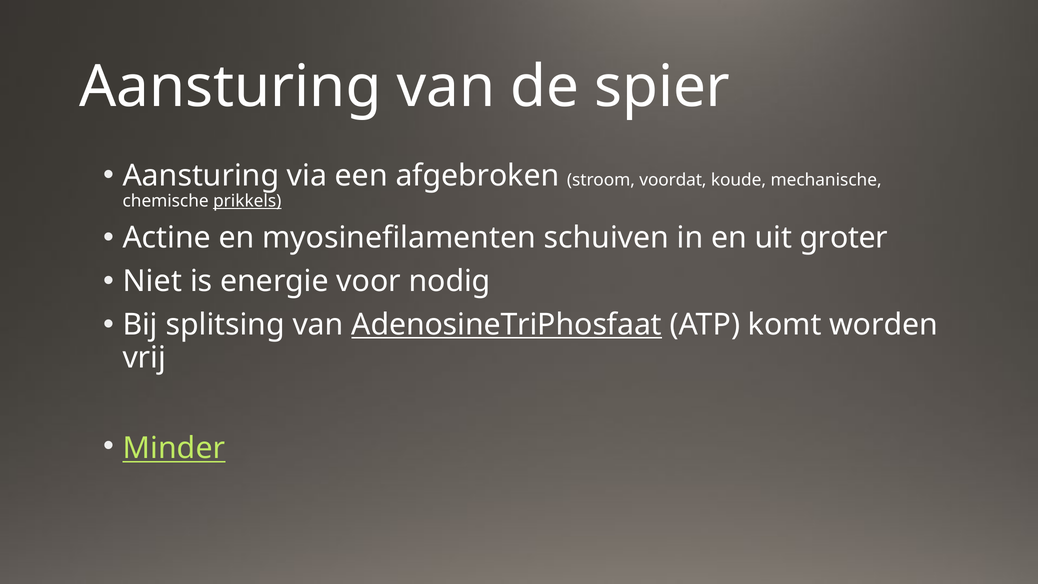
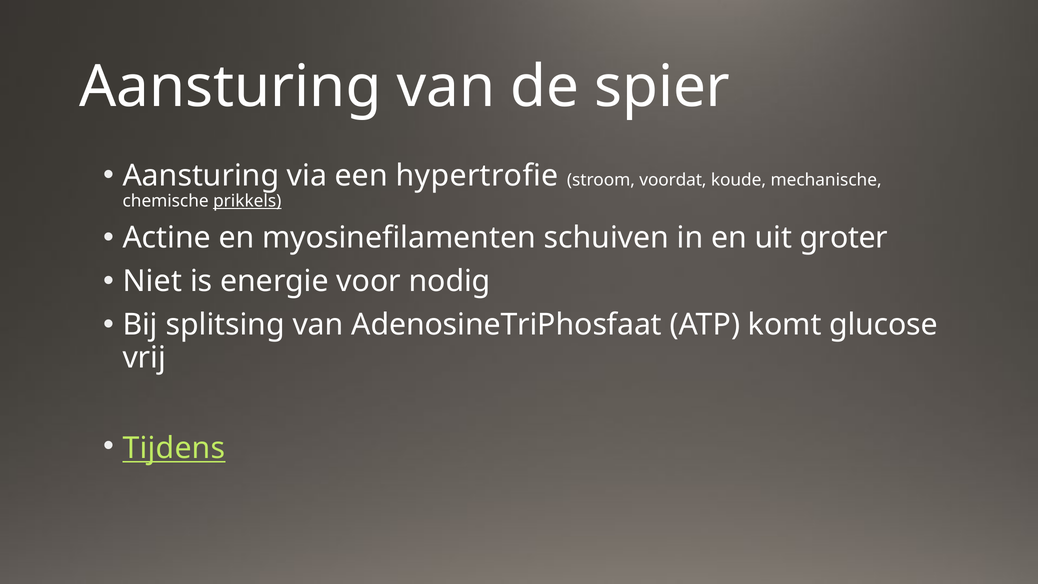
afgebroken: afgebroken -> hypertrofie (477, 175)
AdenosineTriPhosfaat underline: present -> none (507, 325)
worden: worden -> glucose (884, 325)
Minder: Minder -> Tijdens (174, 448)
